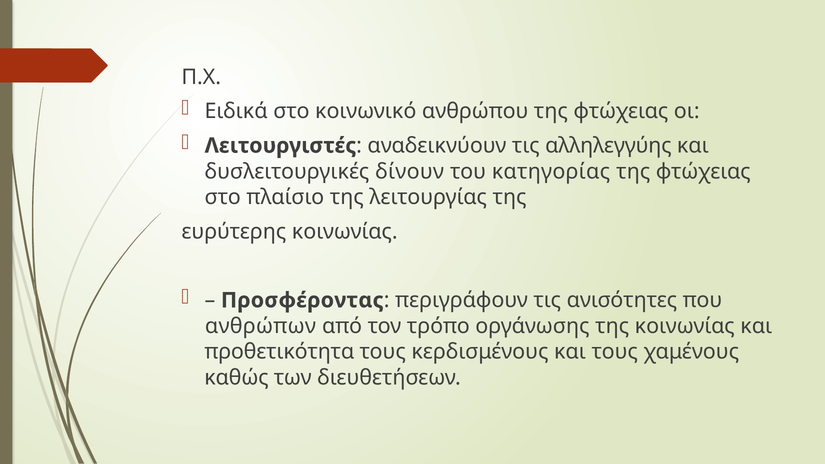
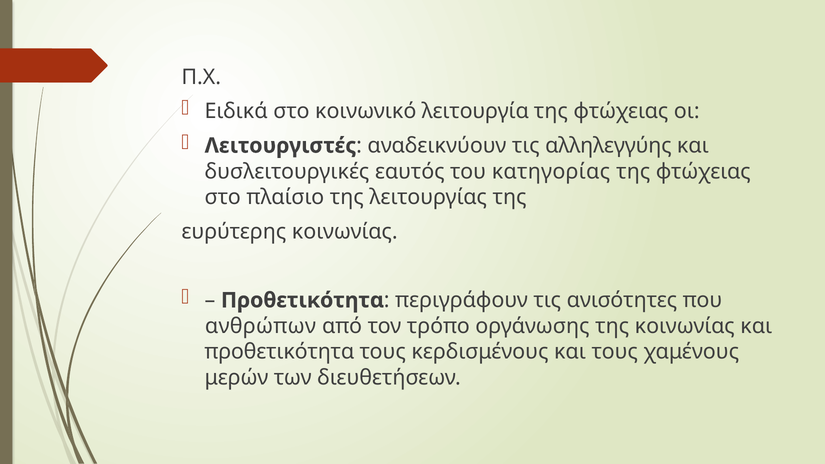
ανθρώπου: ανθρώπου -> λειτουργία (475, 111)
δίνουν: δίνουν -> εαυτός (410, 171)
Προσφέροντας: Προσφέροντας -> Προθετικότητα (302, 300)
καθώς: καθώς -> μερών (237, 378)
